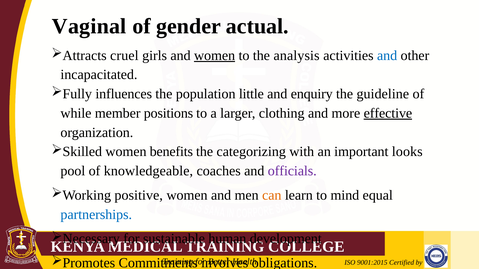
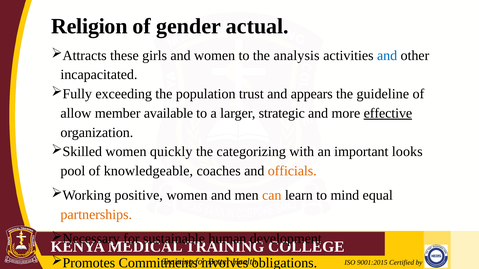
Vaginal: Vaginal -> Religion (89, 26)
cruel: cruel -> these (124, 56)
women underline: present -> none (215, 56)
influences: influences -> exceeding (124, 94)
little: little -> trust (251, 94)
enquiry: enquiry -> appears (312, 94)
while: while -> allow (76, 113)
positions: positions -> available (168, 113)
clothing: clothing -> strategic (282, 113)
benefits: benefits -> quickly (171, 152)
officials colour: purple -> orange (292, 171)
partnerships colour: blue -> orange (96, 215)
